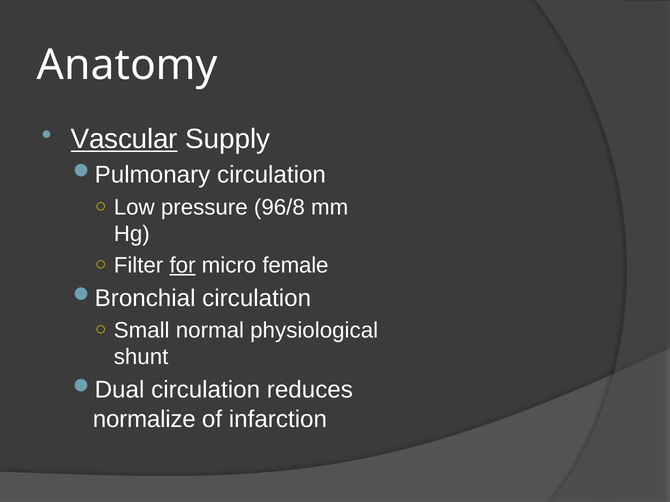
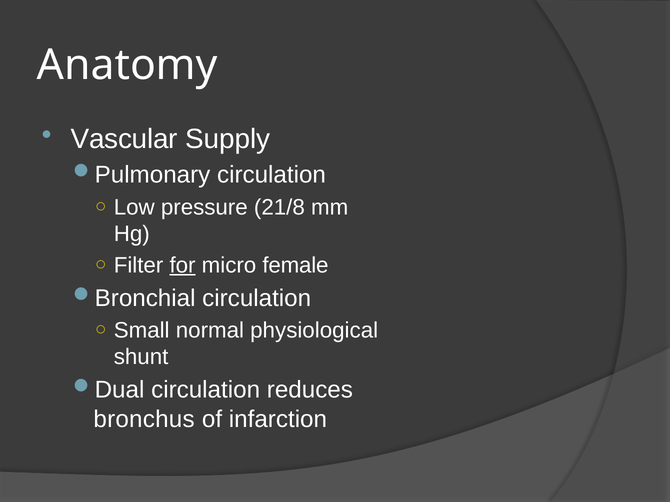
Vascular underline: present -> none (124, 139)
96/8: 96/8 -> 21/8 (279, 207)
normalize: normalize -> bronchus (144, 419)
